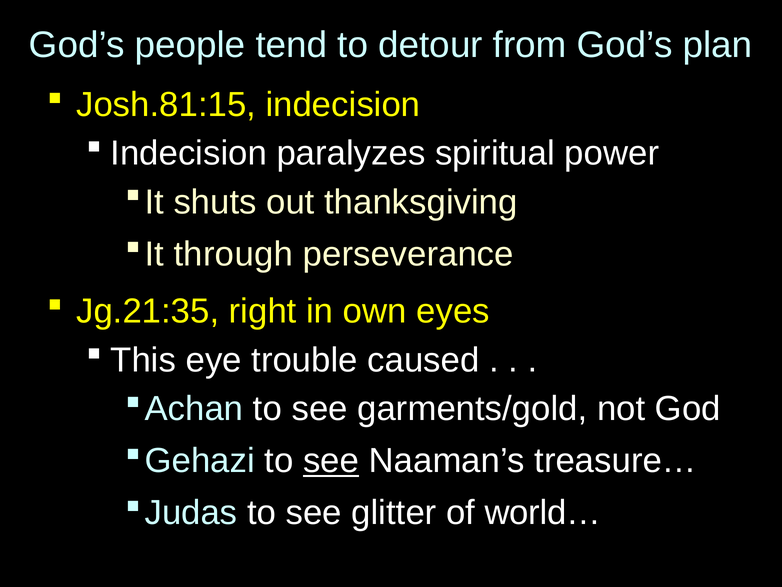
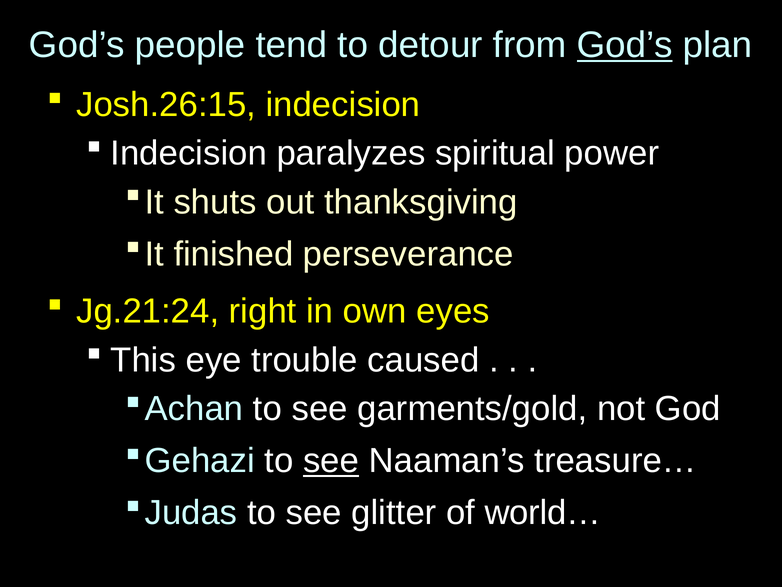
God’s underline: none -> present (625, 45)
Josh.81:15: Josh.81:15 -> Josh.26:15 (166, 105)
through: through -> finished (233, 254)
Jg.21:35: Jg.21:35 -> Jg.21:24 (148, 311)
